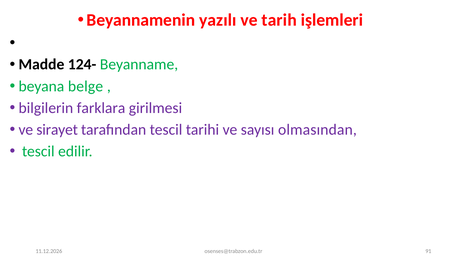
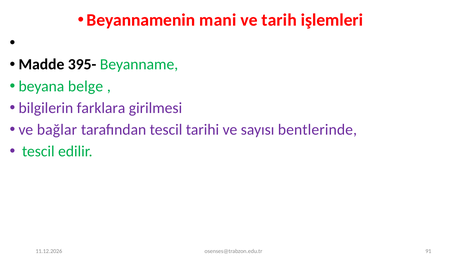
yazılı: yazılı -> mani (218, 20)
124-: 124- -> 395- (82, 64)
sirayet: sirayet -> bağlar (57, 130)
olmasından: olmasından -> bentlerinde (317, 130)
